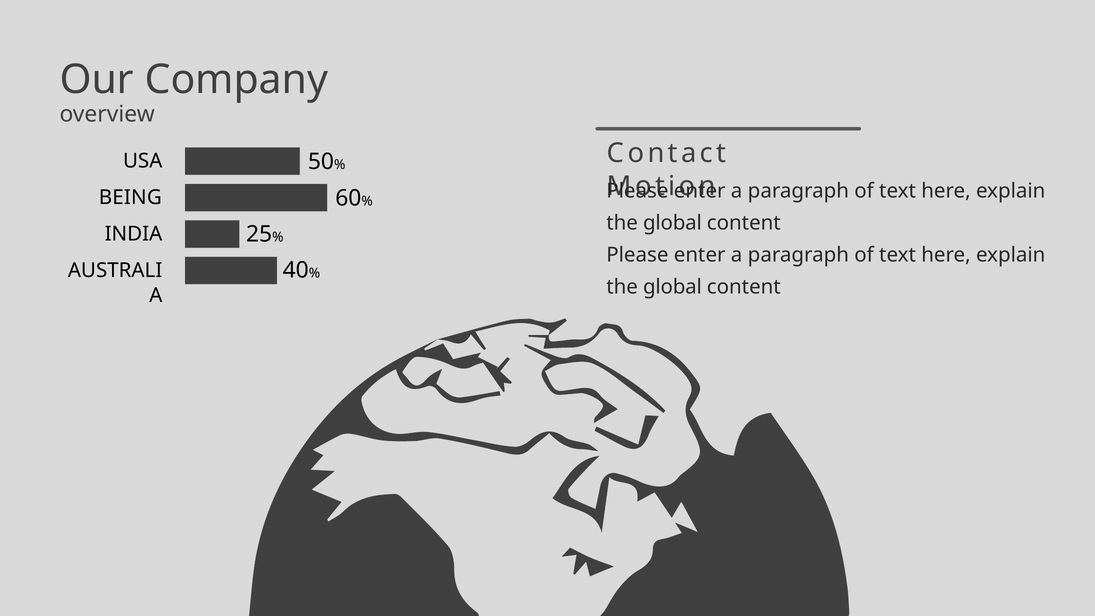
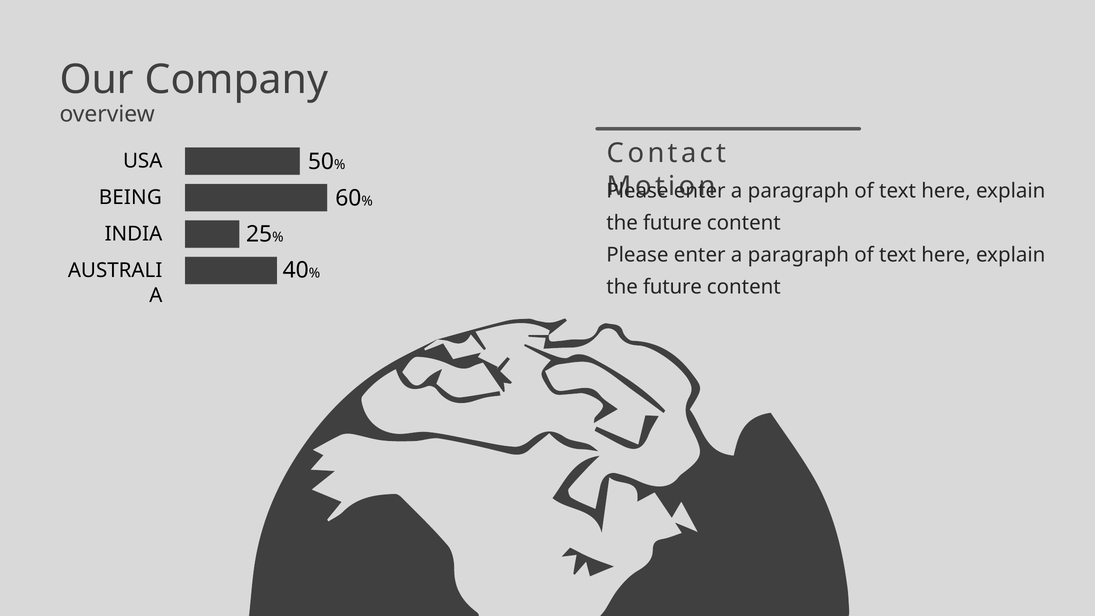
global: global -> future (672, 223)
global: global -> future (672, 287)
